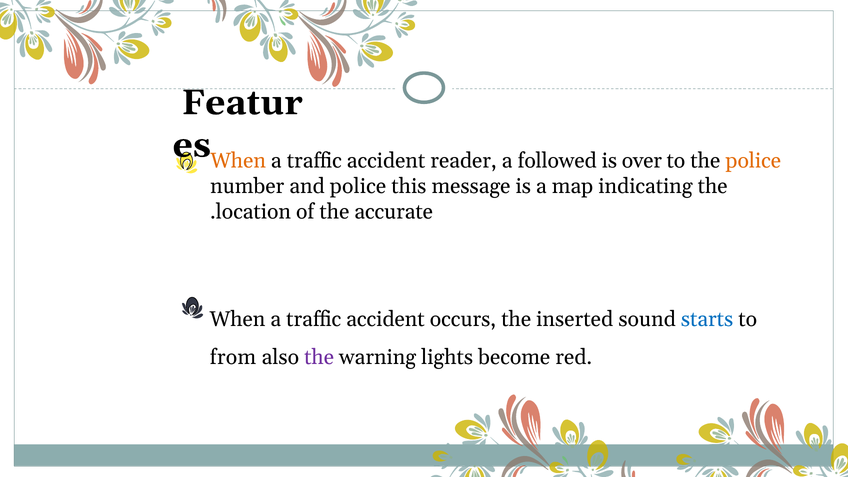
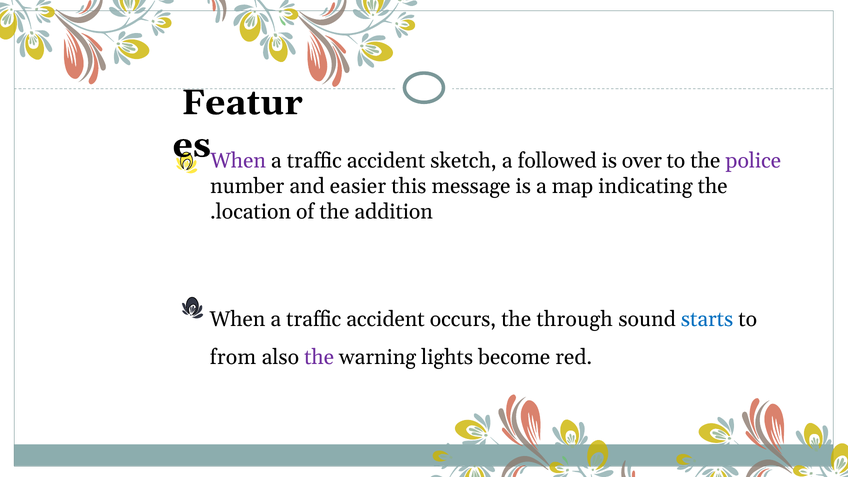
When colour: orange -> purple (238, 161)
reader: reader -> sketch (464, 161)
police colour: orange -> purple (753, 161)
and police: police -> easier (358, 186)
accurate: accurate -> addition (394, 212)
inserted: inserted -> through (575, 319)
